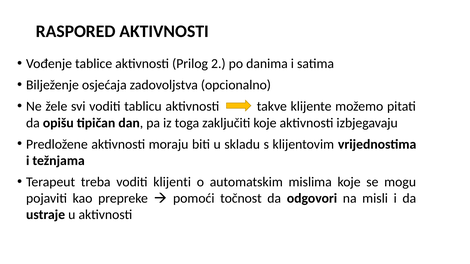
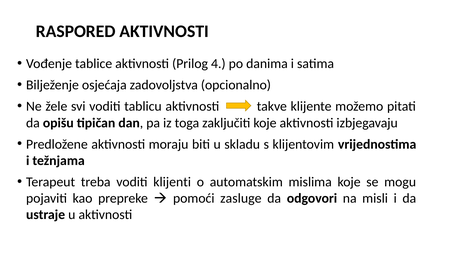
2: 2 -> 4 (218, 64)
točnost: točnost -> zasluge (241, 199)
